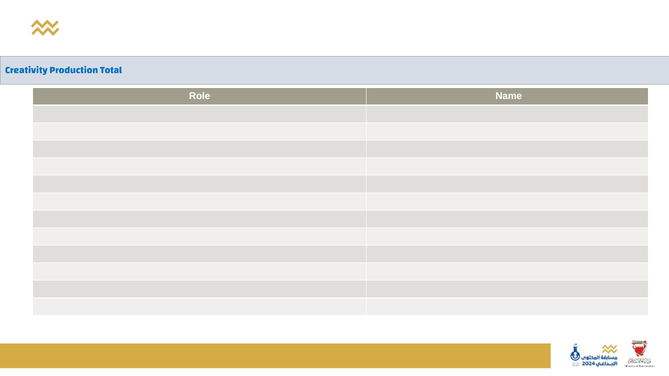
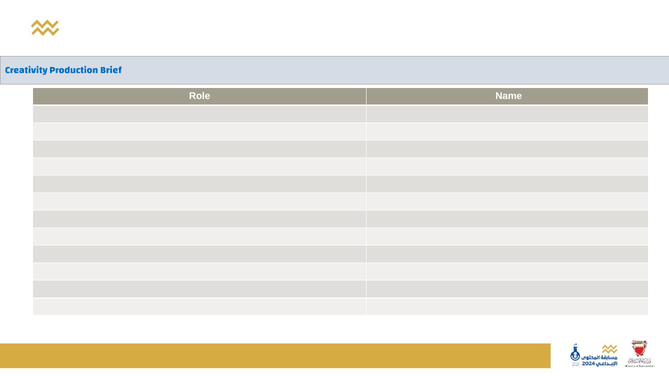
Total: Total -> Brief (111, 70)
